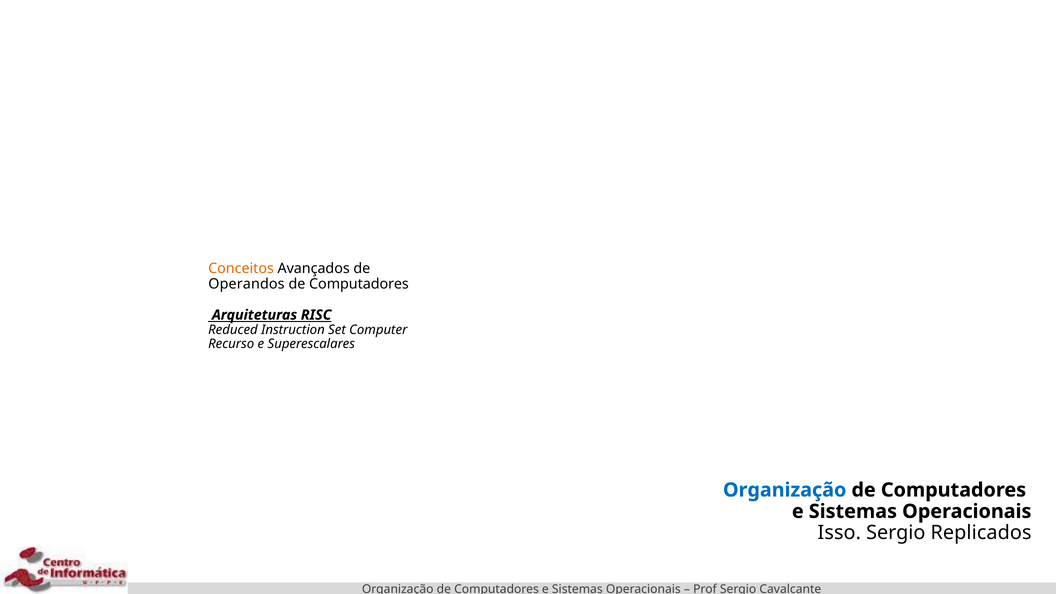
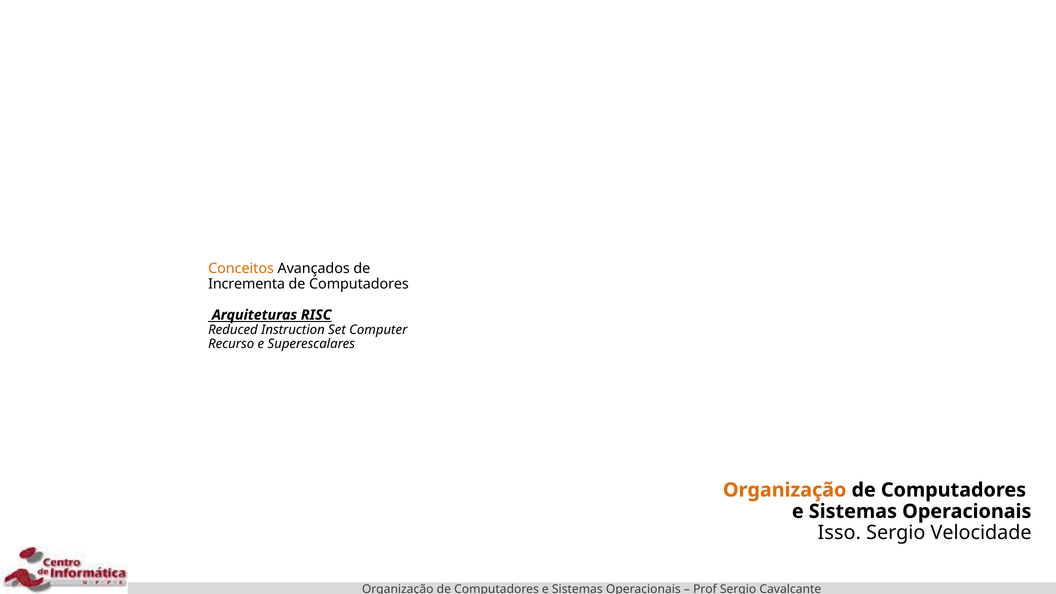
Operandos: Operandos -> Incrementa (247, 284)
Organização colour: blue -> orange (785, 490)
Replicados: Replicados -> Velocidade (981, 533)
